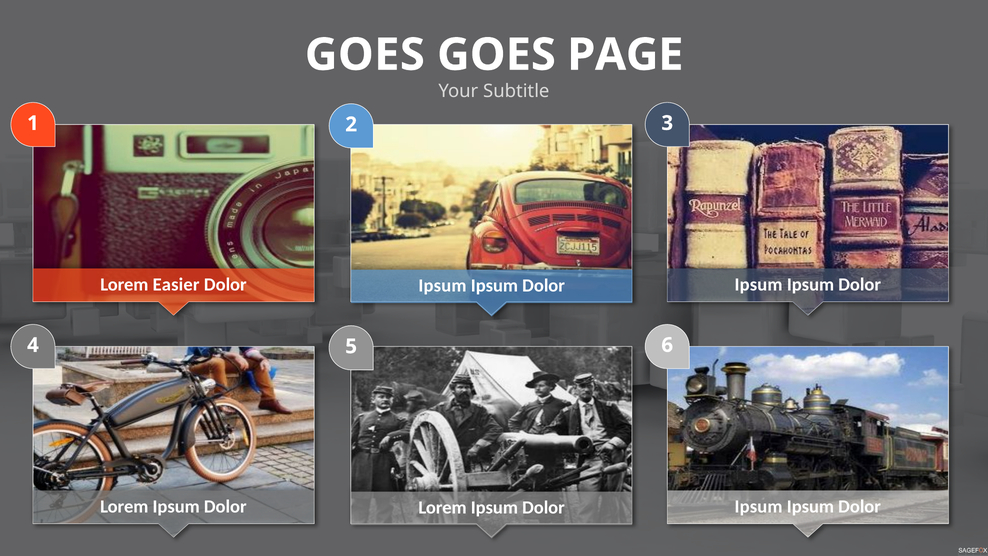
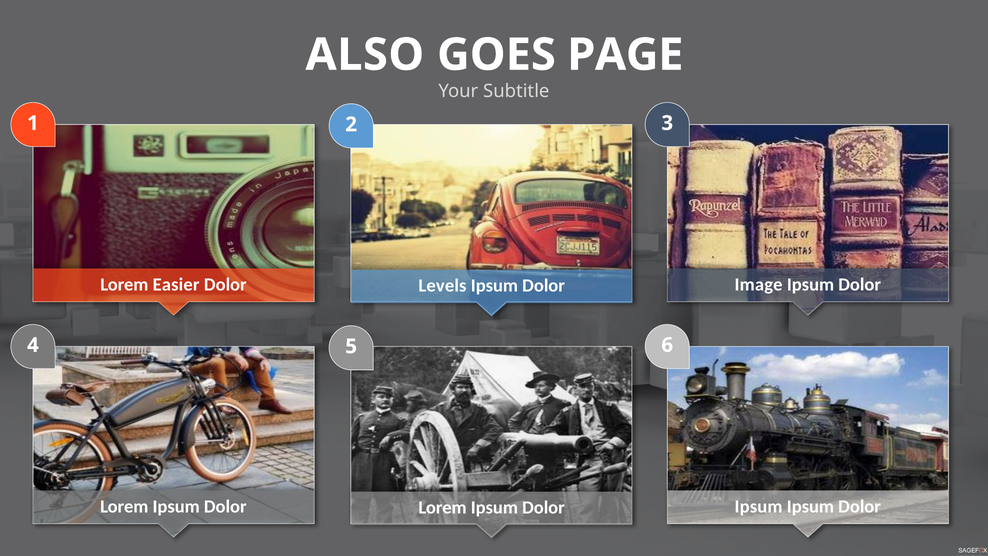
GOES: GOES -> ALSO (365, 55)
Ipsum: Ipsum -> Image (759, 284)
Ipsum: Ipsum -> Levels (442, 286)
